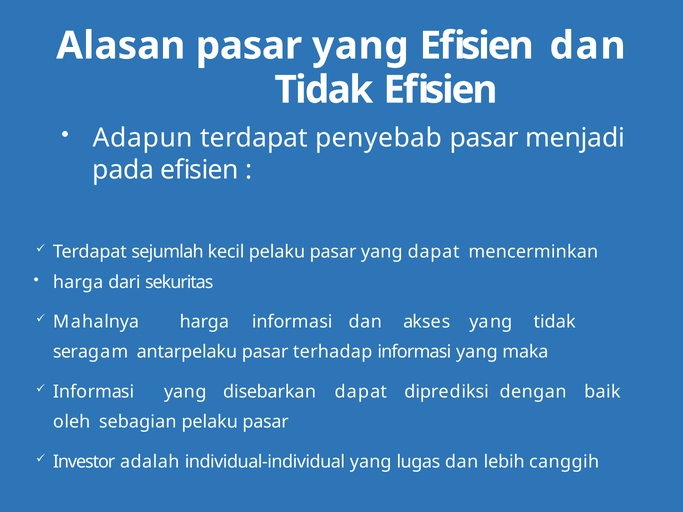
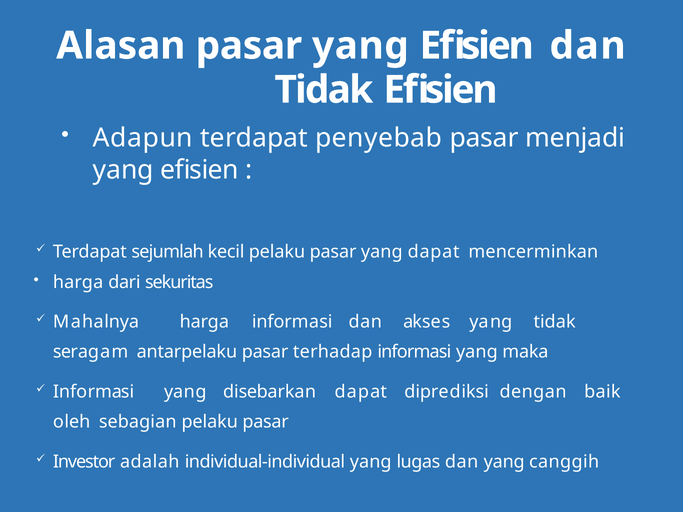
pada: pada -> yang (123, 170)
dan lebih: lebih -> yang (504, 462)
